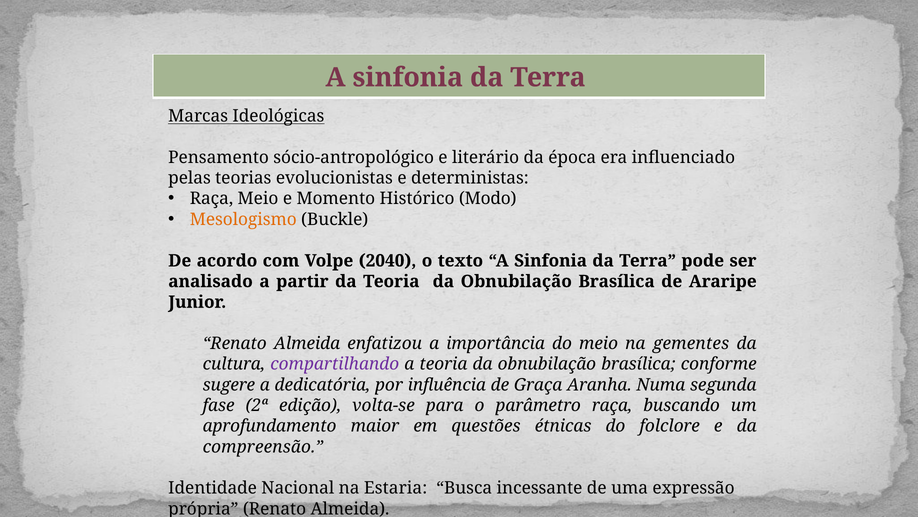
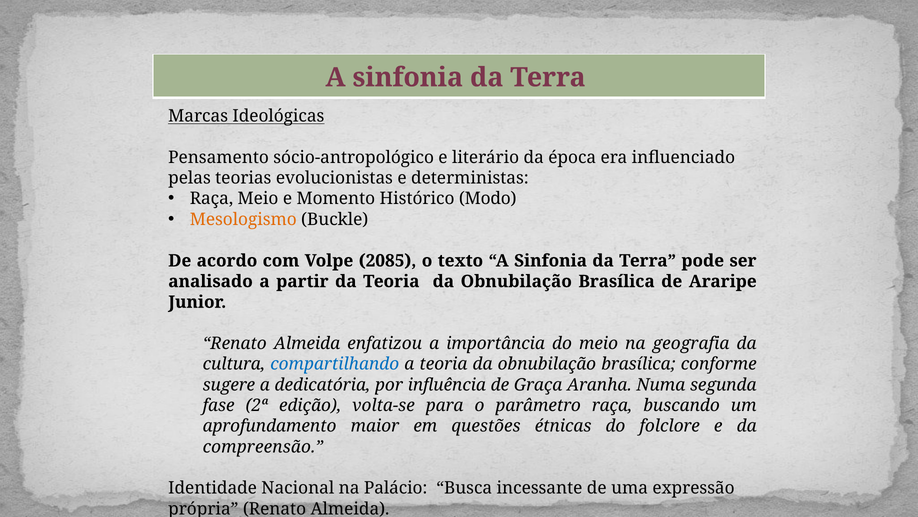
2040: 2040 -> 2085 (388, 260)
gementes: gementes -> geografia (691, 343)
compartilhando colour: purple -> blue (335, 364)
Estaria: Estaria -> Palácio (396, 488)
